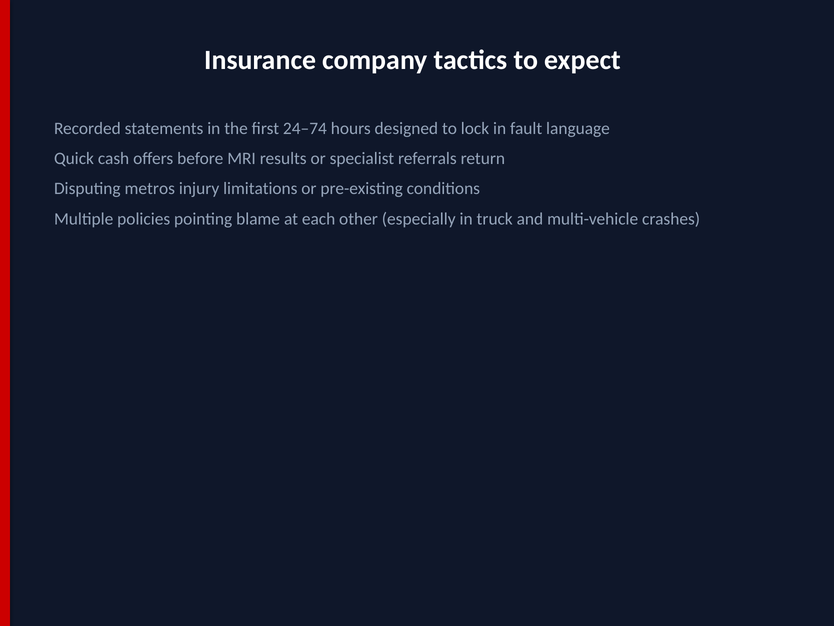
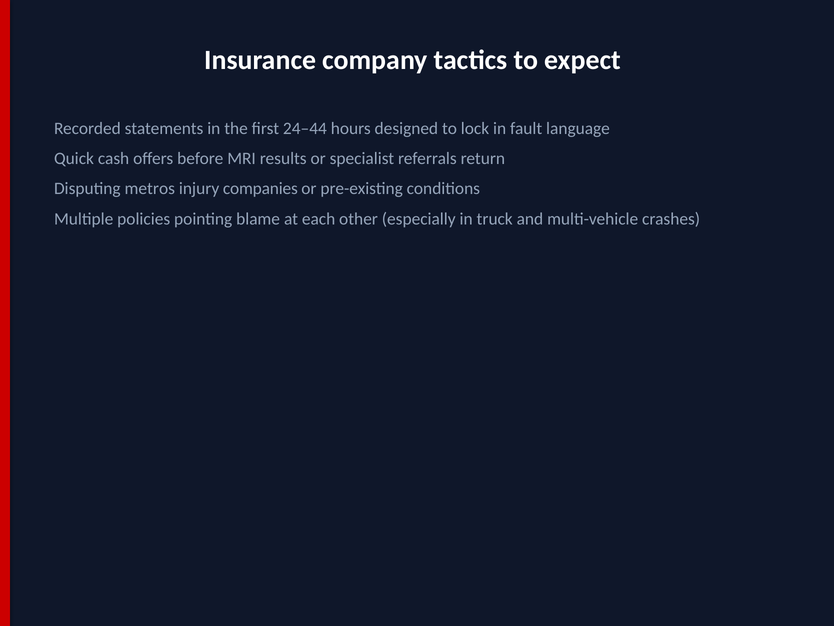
24–74: 24–74 -> 24–44 (305, 128)
limitations: limitations -> companies (260, 189)
